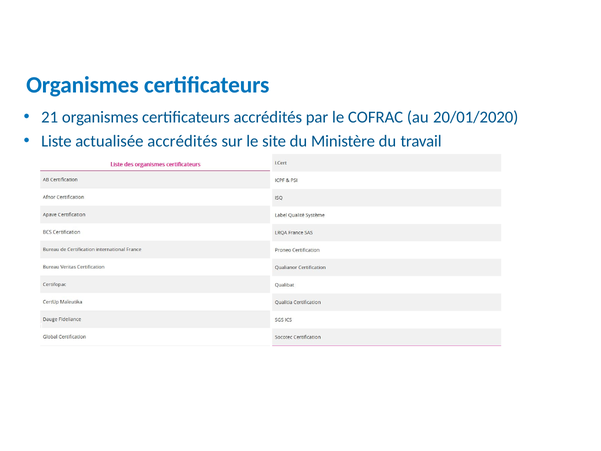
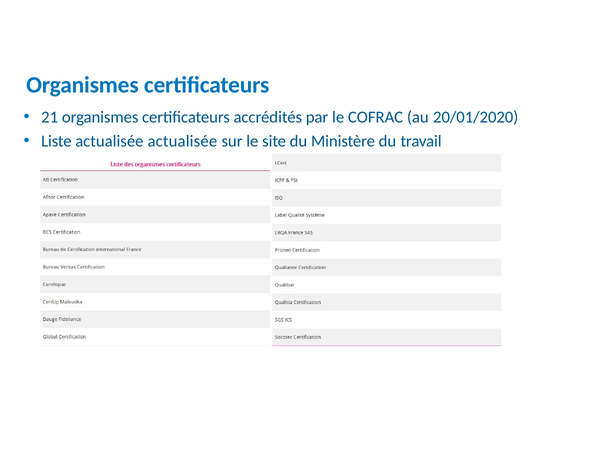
actualisée accrédités: accrédités -> actualisée (182, 141)
